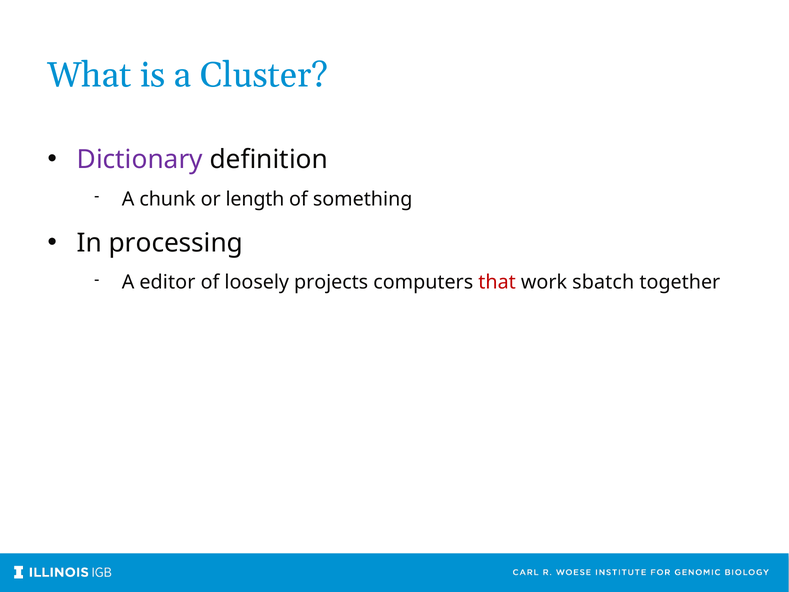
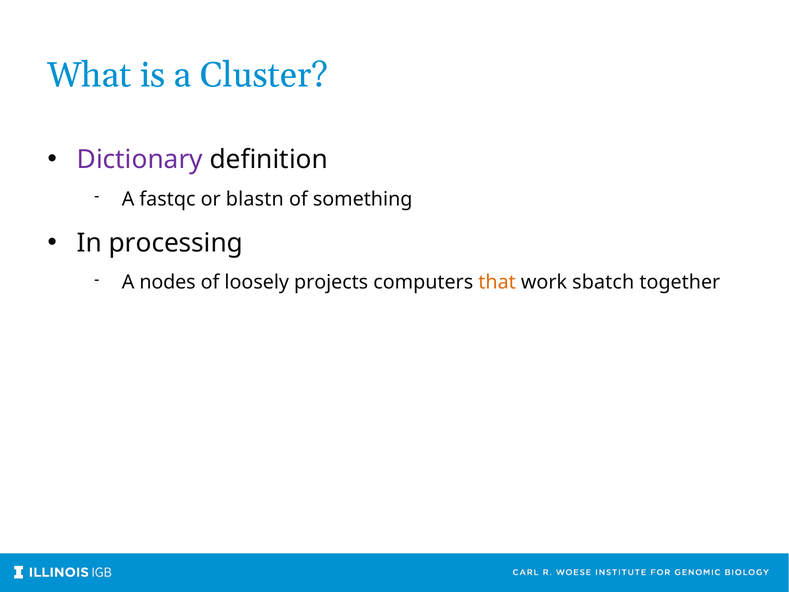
chunk: chunk -> fastqc (167, 199)
length: length -> blastn (255, 199)
editor: editor -> nodes (168, 282)
that colour: red -> orange (497, 282)
